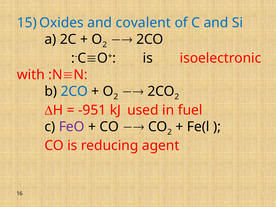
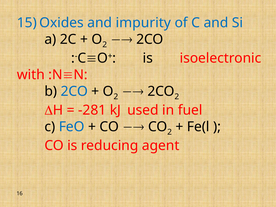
covalent: covalent -> impurity (143, 23)
-951: -951 -> -281 (92, 110)
FeO colour: purple -> blue (72, 127)
